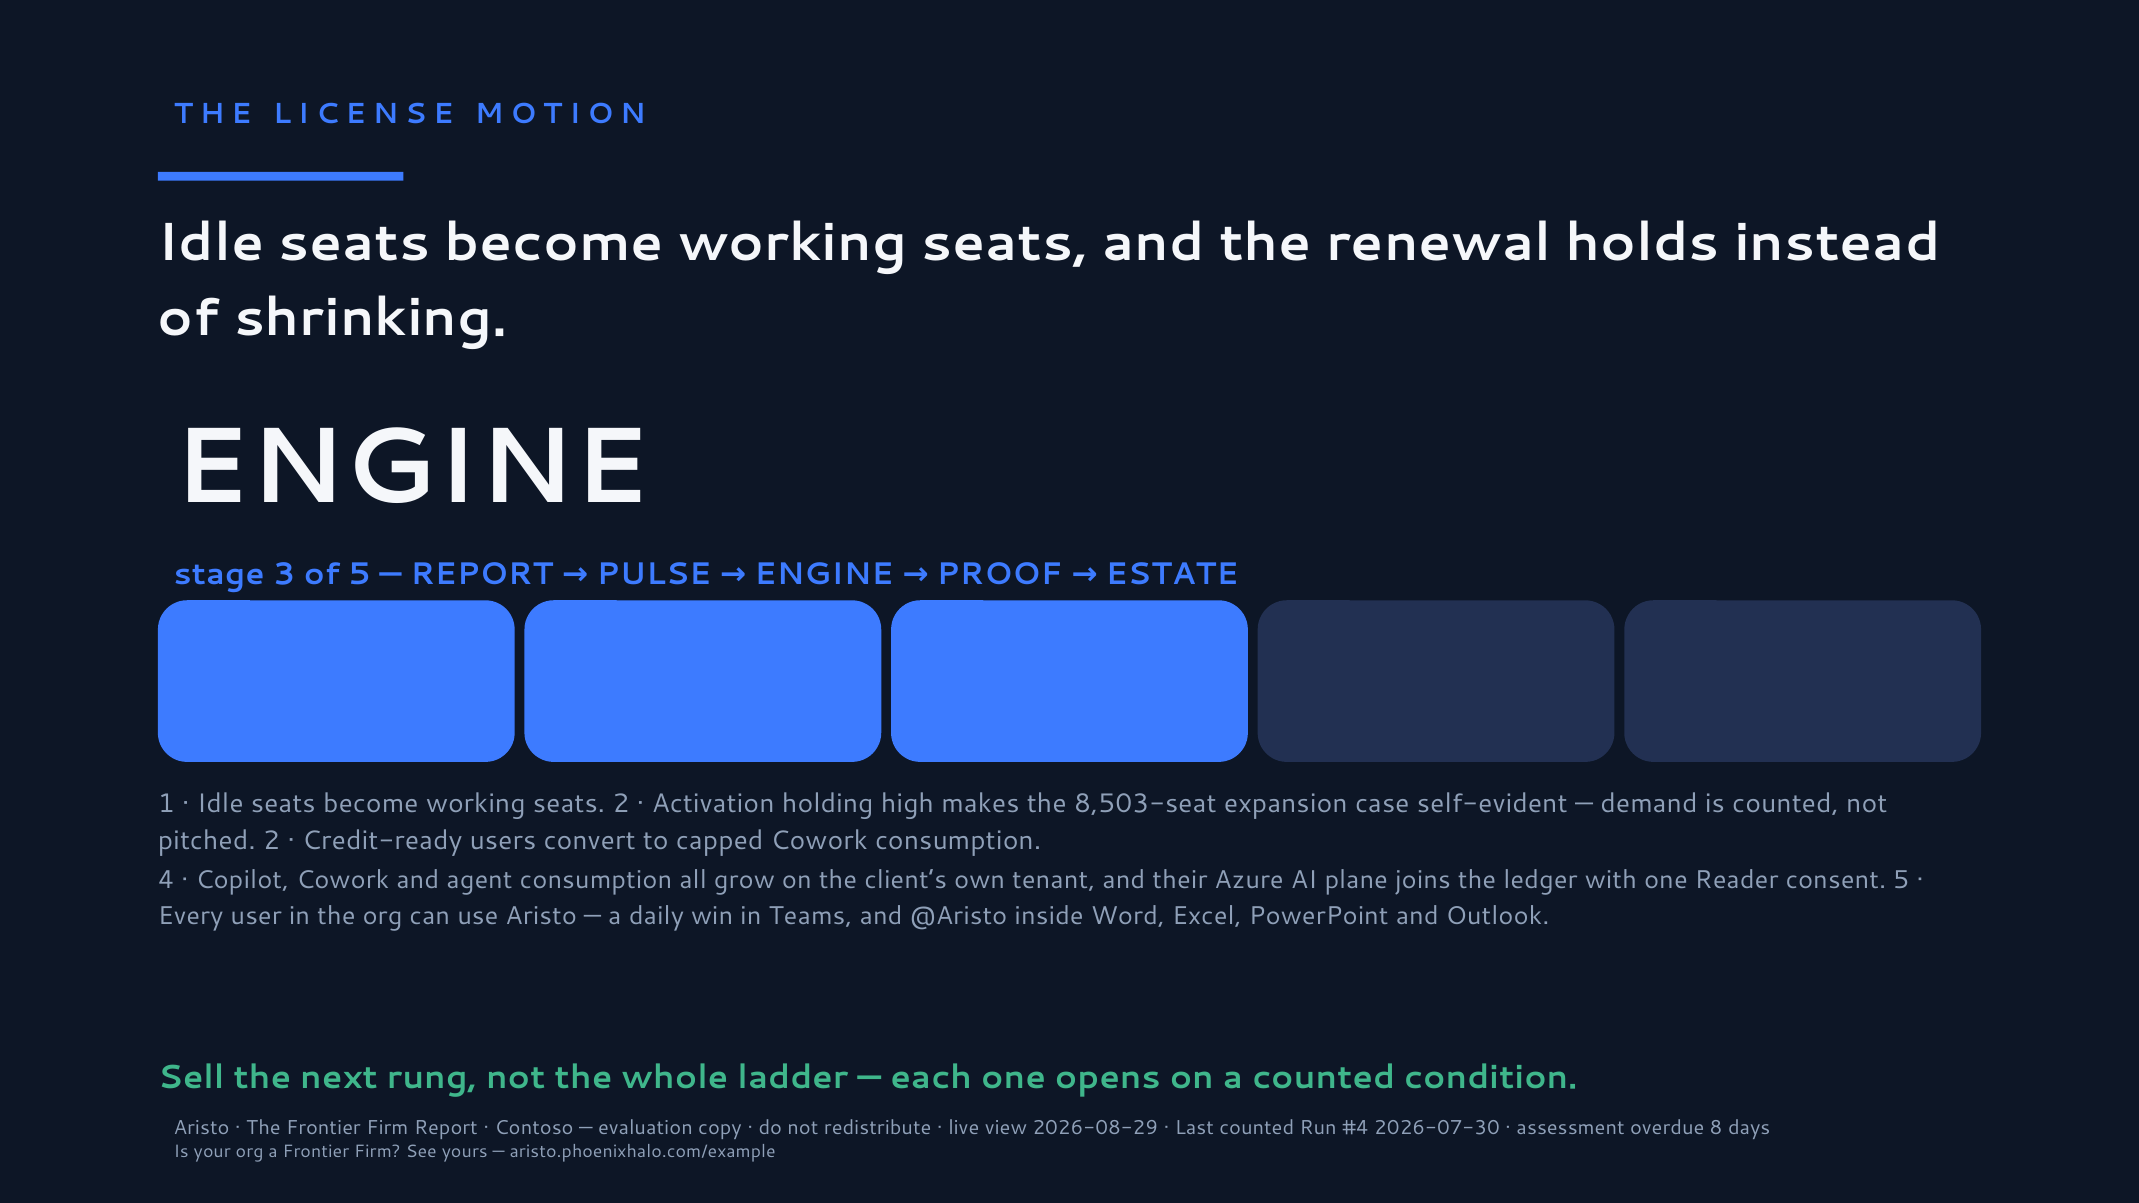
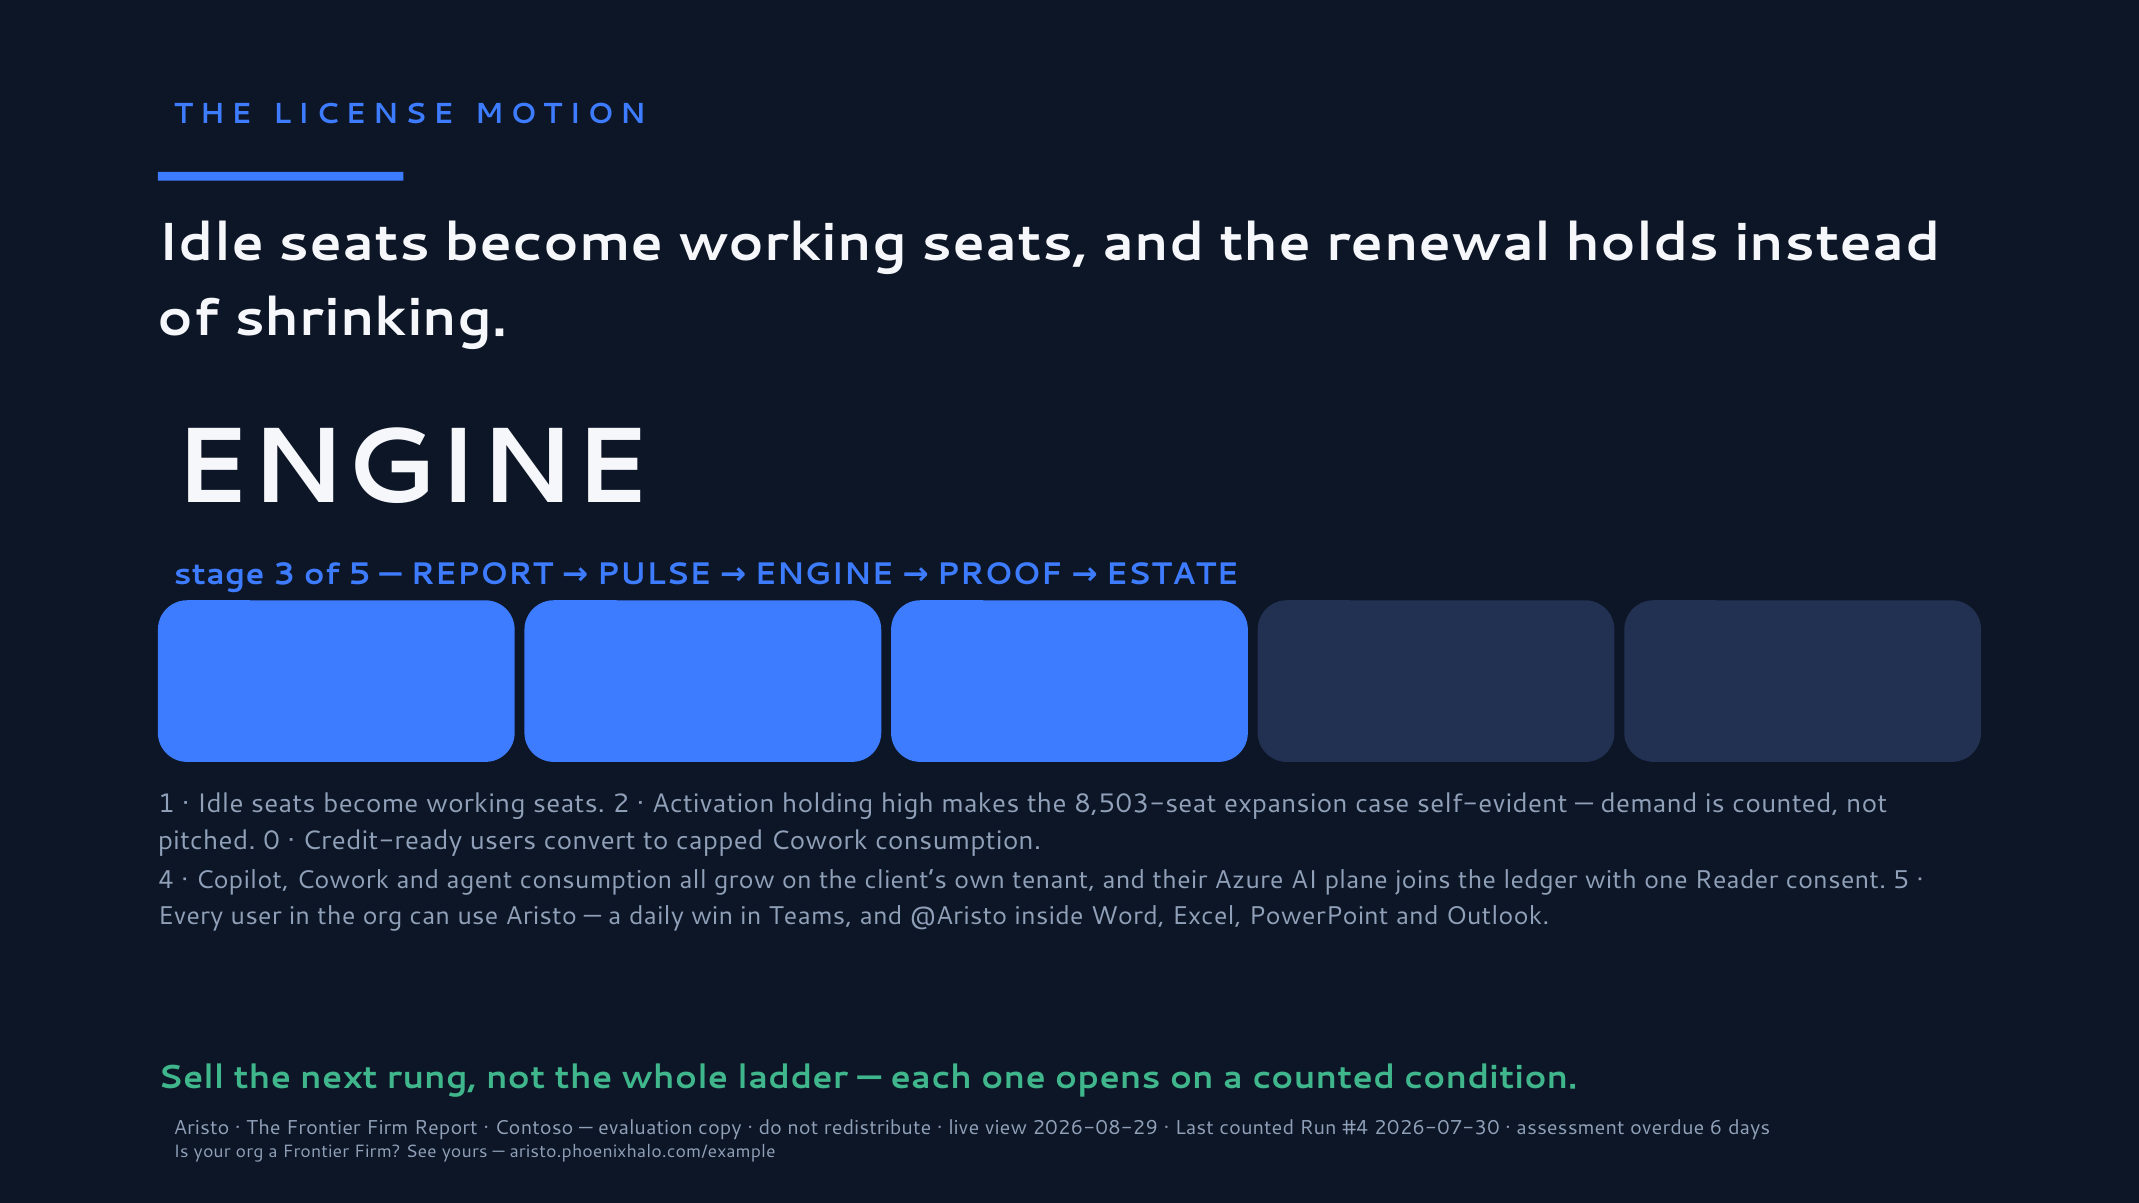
pitched 2: 2 -> 0 (272, 841)
8: 8 -> 6 (1716, 1128)
